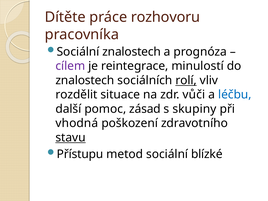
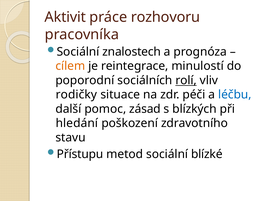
Dítěte: Dítěte -> Aktivit (65, 17)
cílem colour: purple -> orange (70, 66)
znalostech: znalostech -> poporodní (85, 80)
rozdělit: rozdělit -> rodičky (76, 95)
vůči: vůči -> péči (194, 95)
skupiny: skupiny -> blízkých (194, 109)
vhodná: vhodná -> hledání (77, 123)
stavu underline: present -> none (71, 138)
